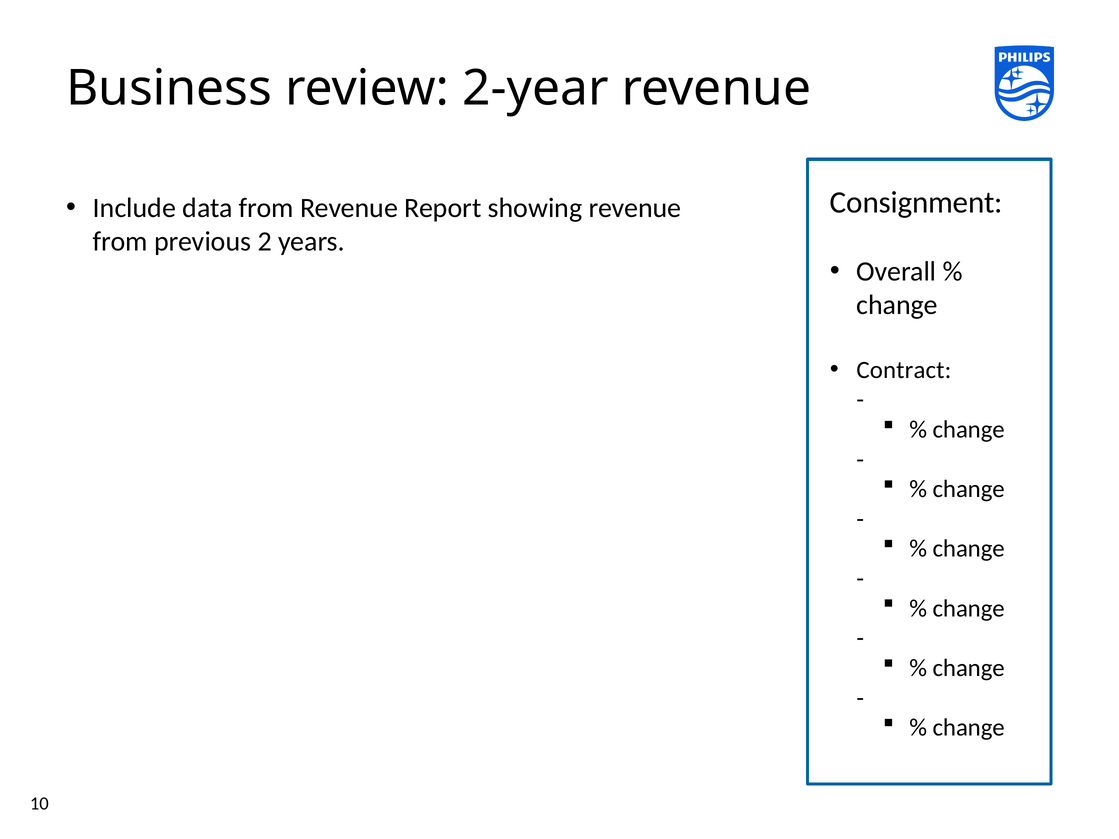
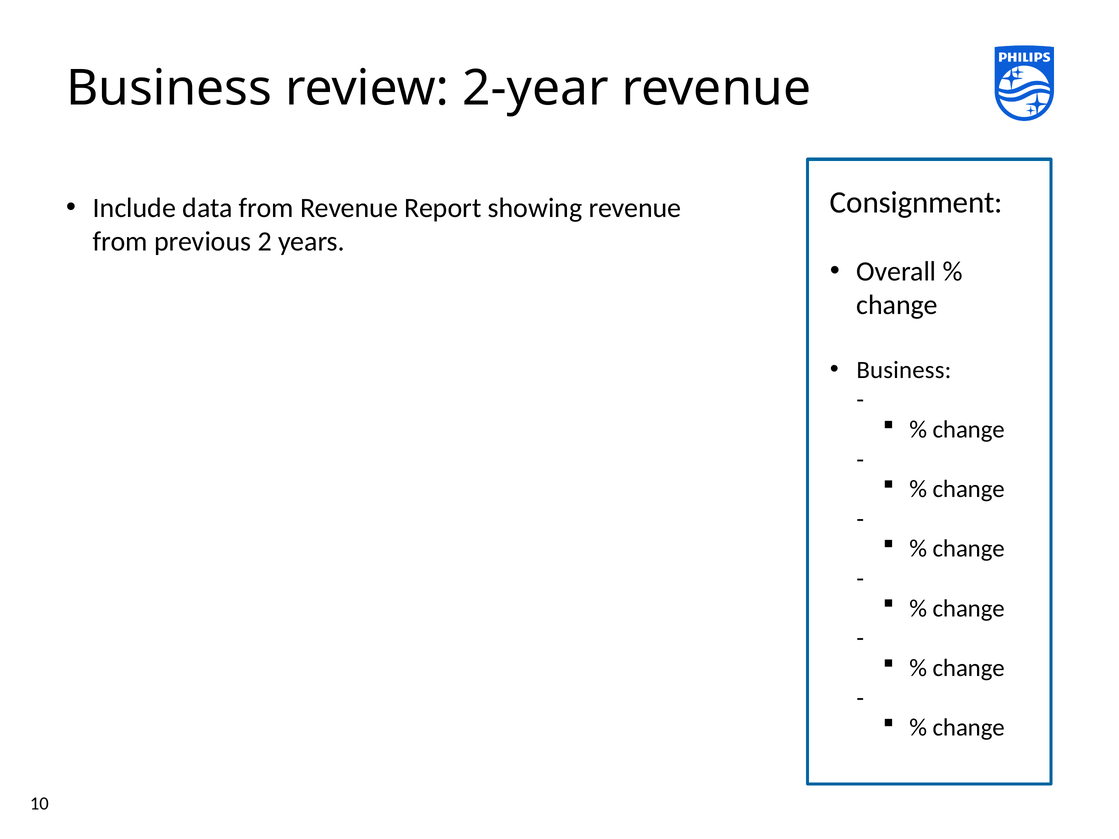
Contract: Contract -> Business (904, 370)
